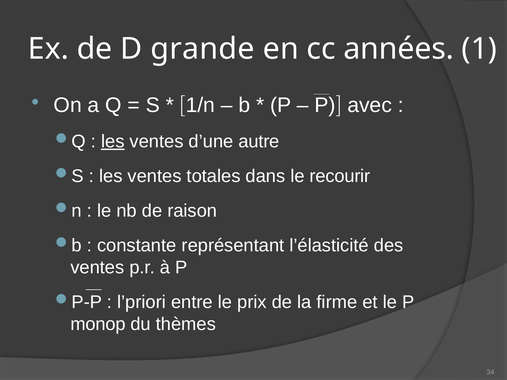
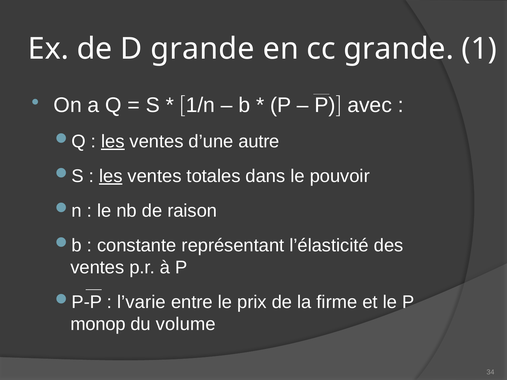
cc années: années -> grande (399, 49)
les underline: none -> present (111, 176)
recourir: recourir -> pouvoir (340, 176)
l’priori: l’priori -> l’varie (141, 302)
thèmes: thèmes -> volume (186, 324)
